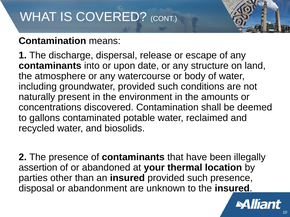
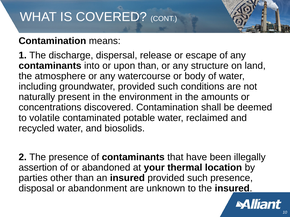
upon date: date -> than (148, 66)
gallons: gallons -> volatile (45, 118)
